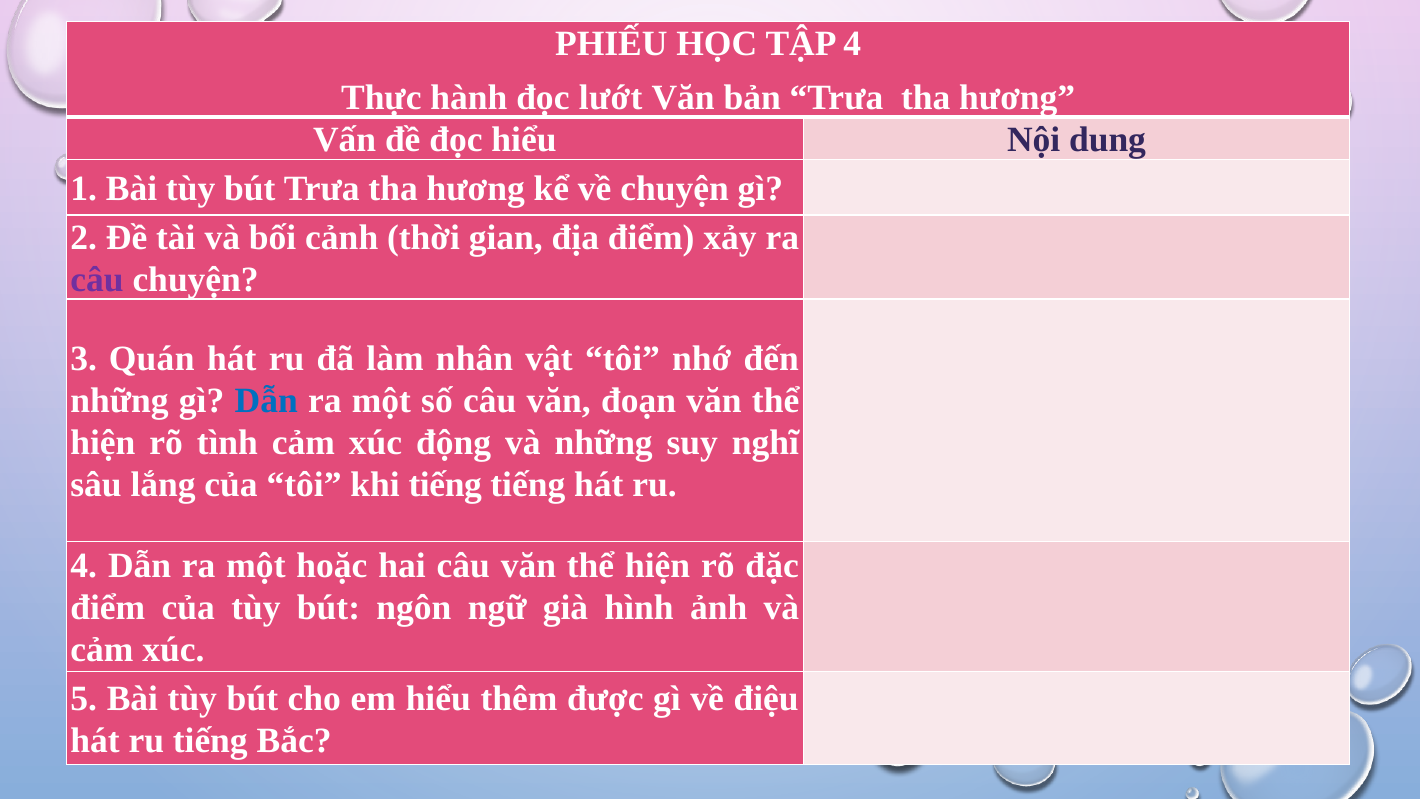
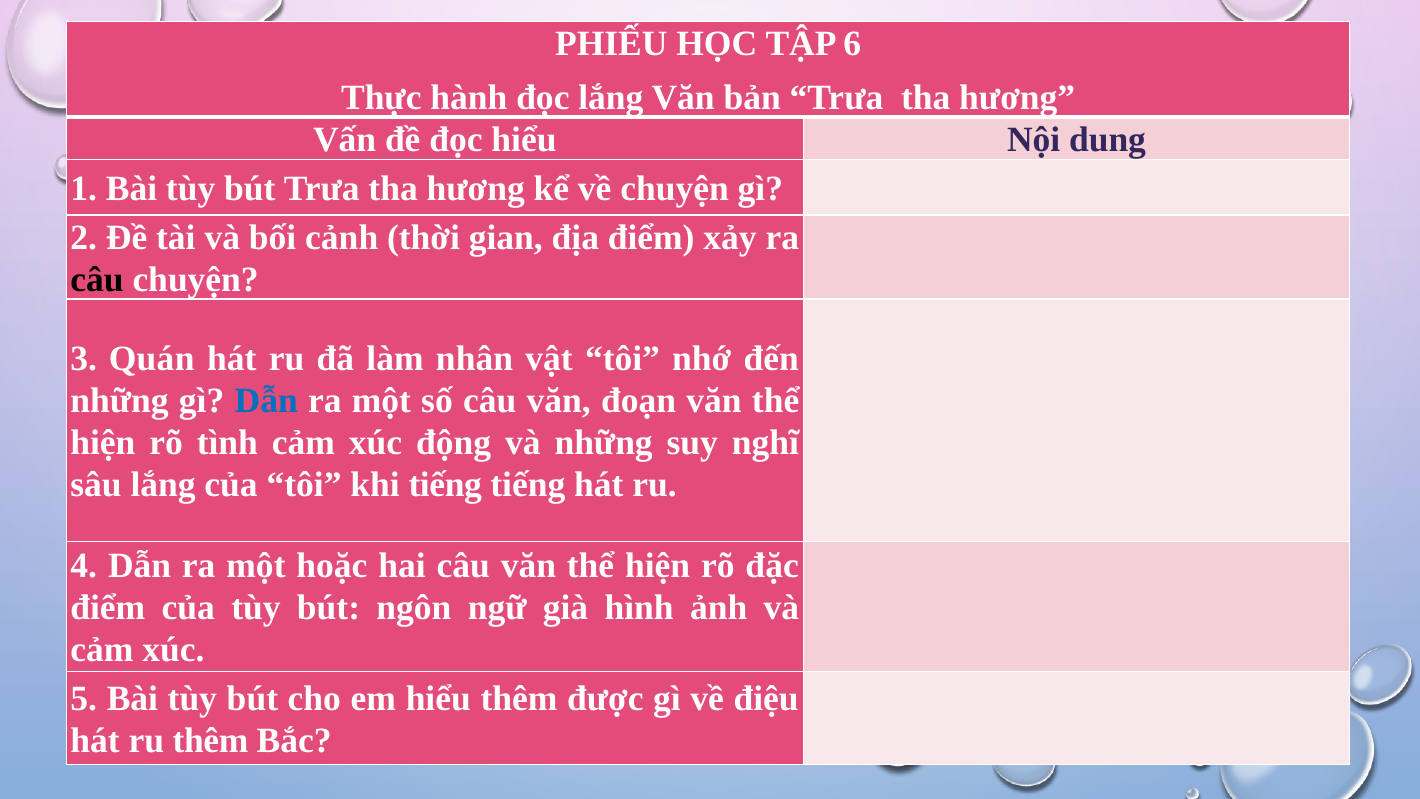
TẬP 4: 4 -> 6 (852, 44)
đọc lướt: lướt -> lắng (611, 98)
câu colour: purple -> black (97, 280)
ru tiếng: tiếng -> thêm (210, 741)
